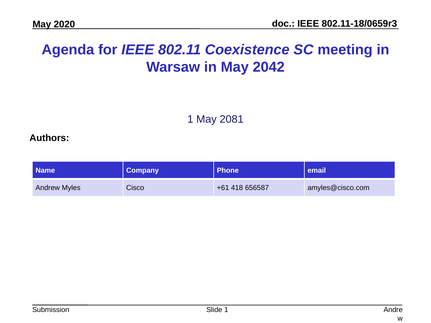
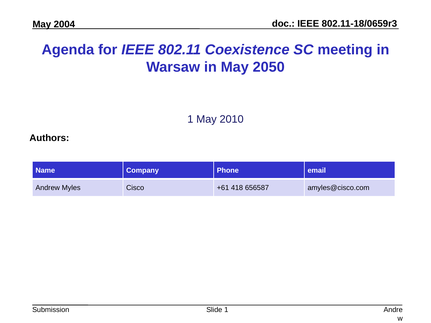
2020: 2020 -> 2004 (64, 24)
2042: 2042 -> 2050 (269, 67)
2081: 2081 -> 2010 (232, 119)
